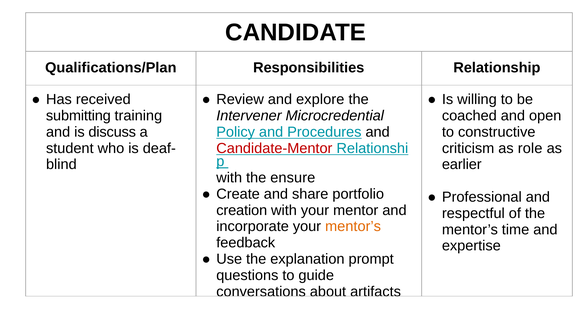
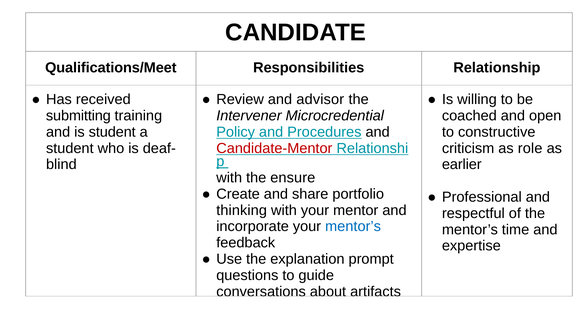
Qualifications/Plan: Qualifications/Plan -> Qualifications/Meet (111, 68)
explore: explore -> advisor (320, 99)
is discuss: discuss -> student (112, 132)
creation: creation -> thinking (242, 210)
mentor’s colour: orange -> blue (353, 226)
